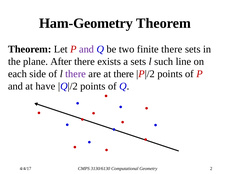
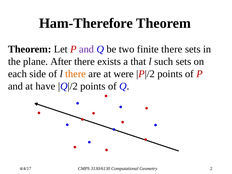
Ham-Geometry: Ham-Geometry -> Ham-Therefore (86, 23)
a sets: sets -> that (138, 61)
such line: line -> sets (183, 61)
there colour: purple -> orange (76, 74)
at there: there -> were (124, 74)
